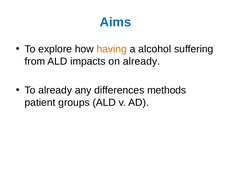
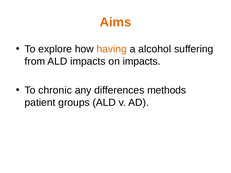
Aims colour: blue -> orange (116, 22)
on already: already -> impacts (142, 62)
To already: already -> chronic (55, 90)
